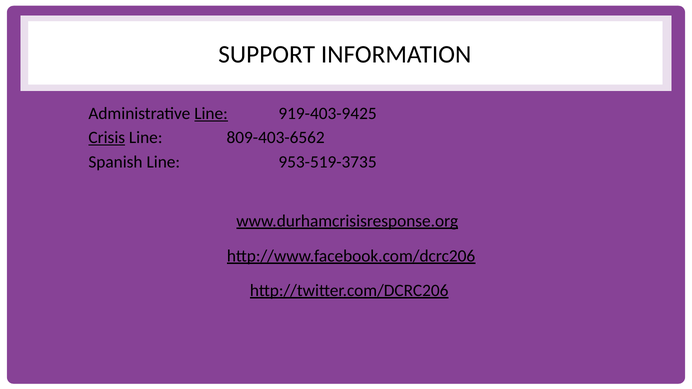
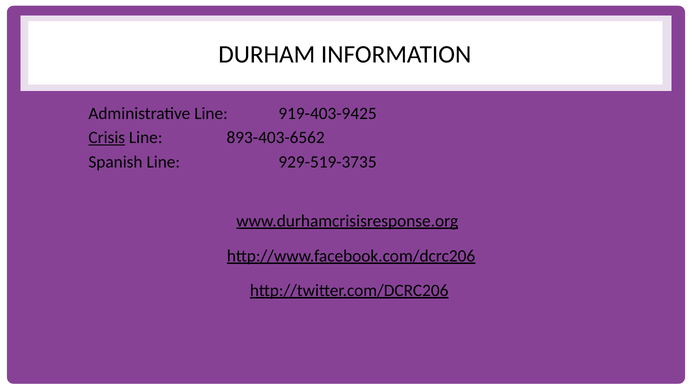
SUPPORT: SUPPORT -> DURHAM (267, 54)
Line underline: present -> none (211, 114)
809-403-6562: 809-403-6562 -> 893-403-6562 (276, 138)
953-519-3735: 953-519-3735 -> 929-519-3735 (328, 162)
